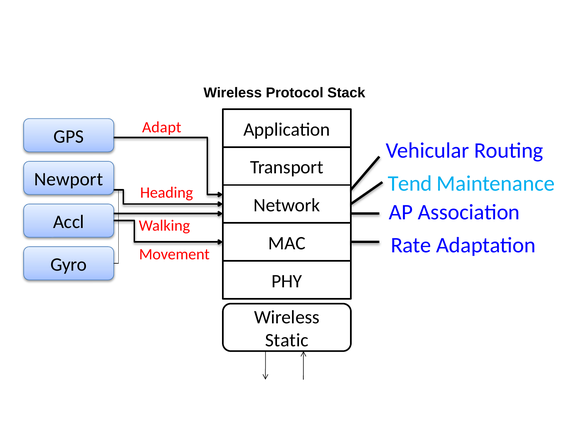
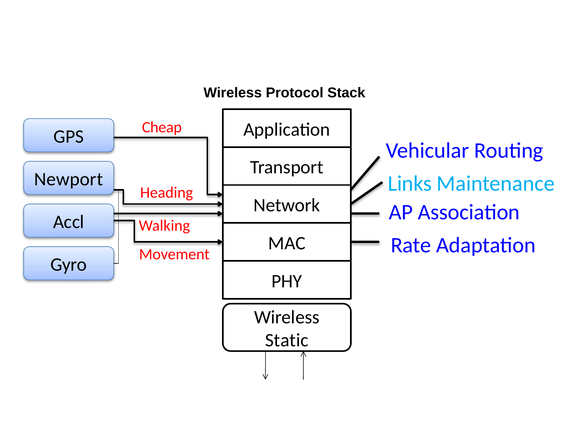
Adapt: Adapt -> Cheap (162, 127)
Tend: Tend -> Links (410, 184)
